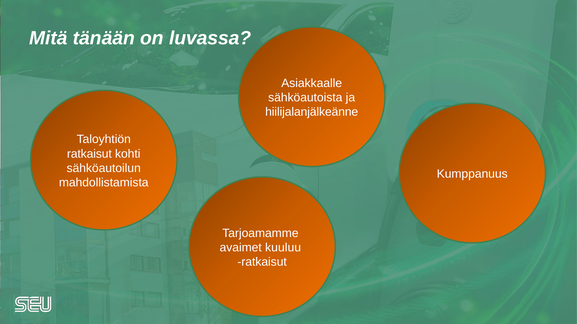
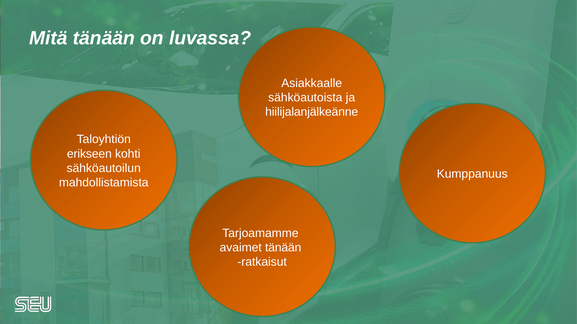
ratkaisut: ratkaisut -> erikseen (89, 154)
avaimet kuuluu: kuuluu -> tänään (283, 248)
